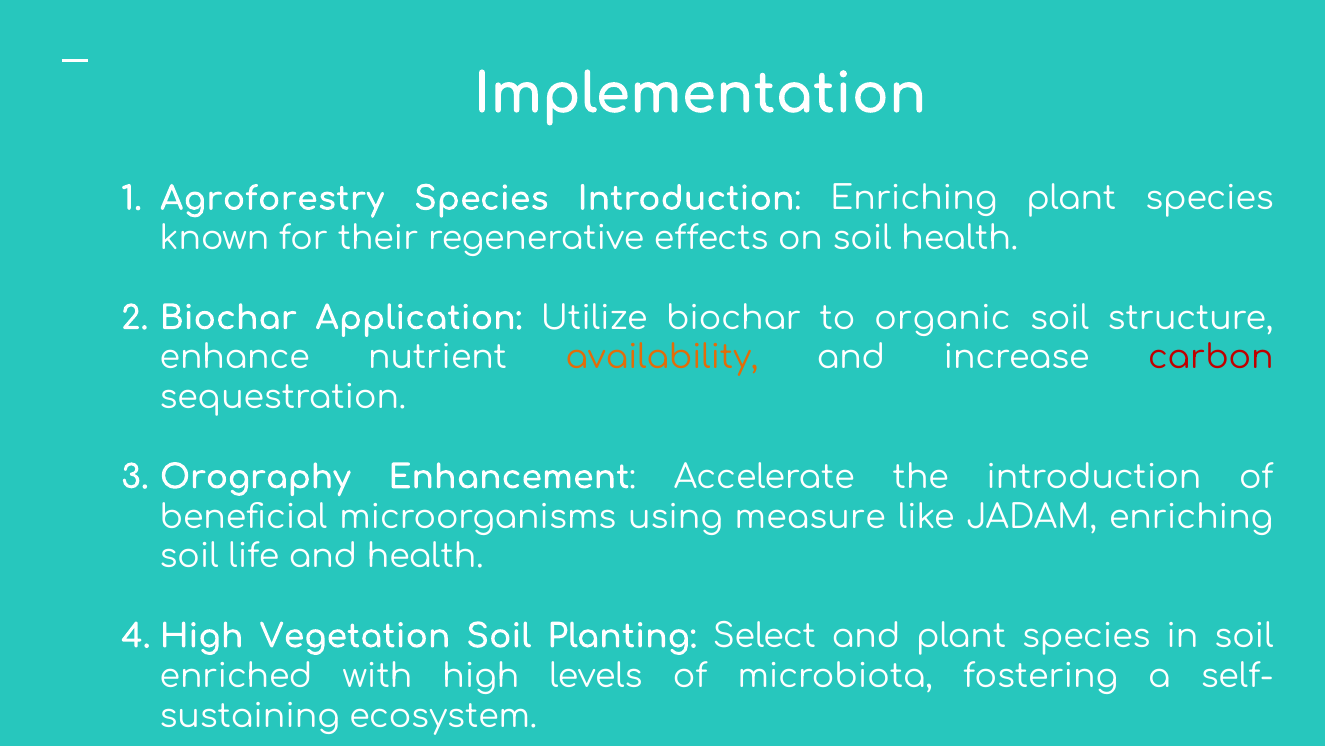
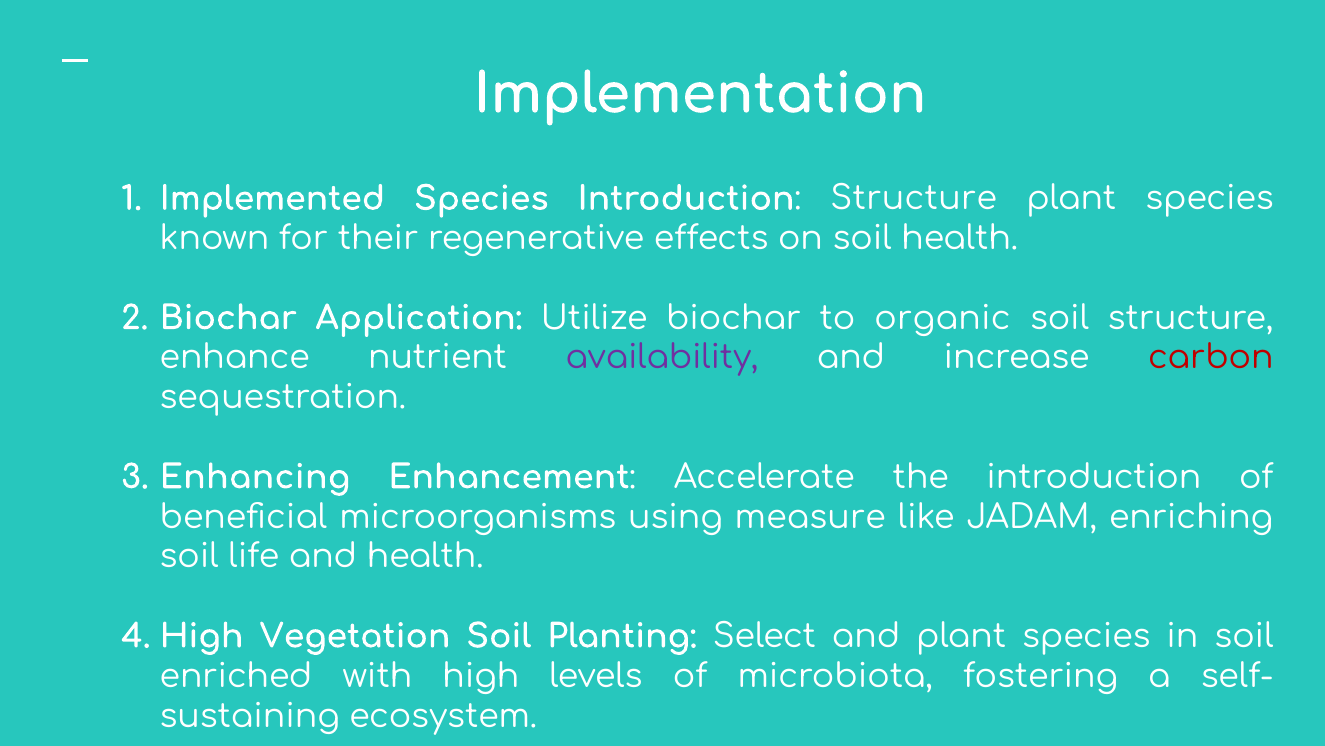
Agroforestry: Agroforestry -> Implemented (272, 199)
Introduction Enriching: Enriching -> Structure (914, 199)
availability colour: orange -> purple (662, 358)
Orography: Orography -> Enhancing (255, 477)
